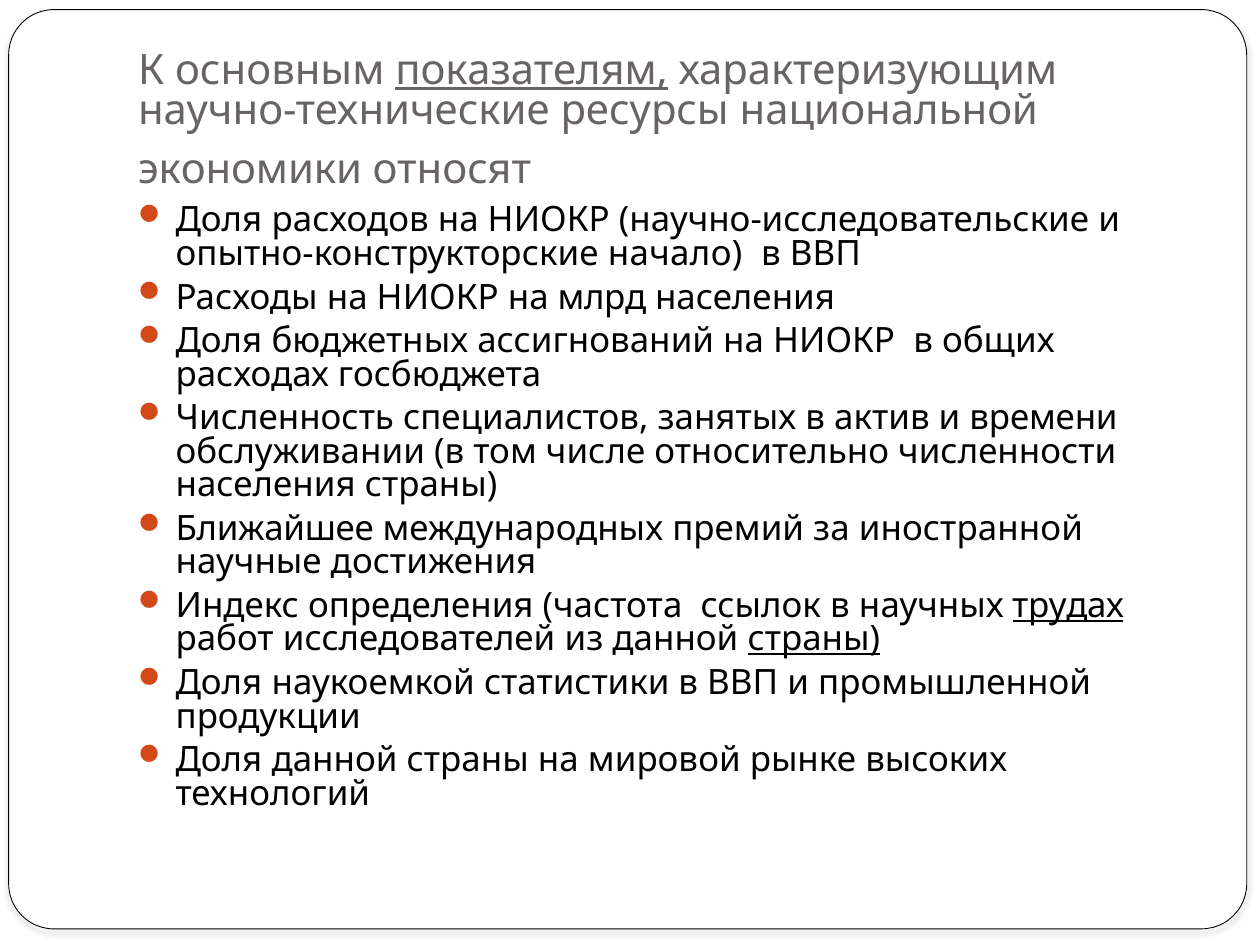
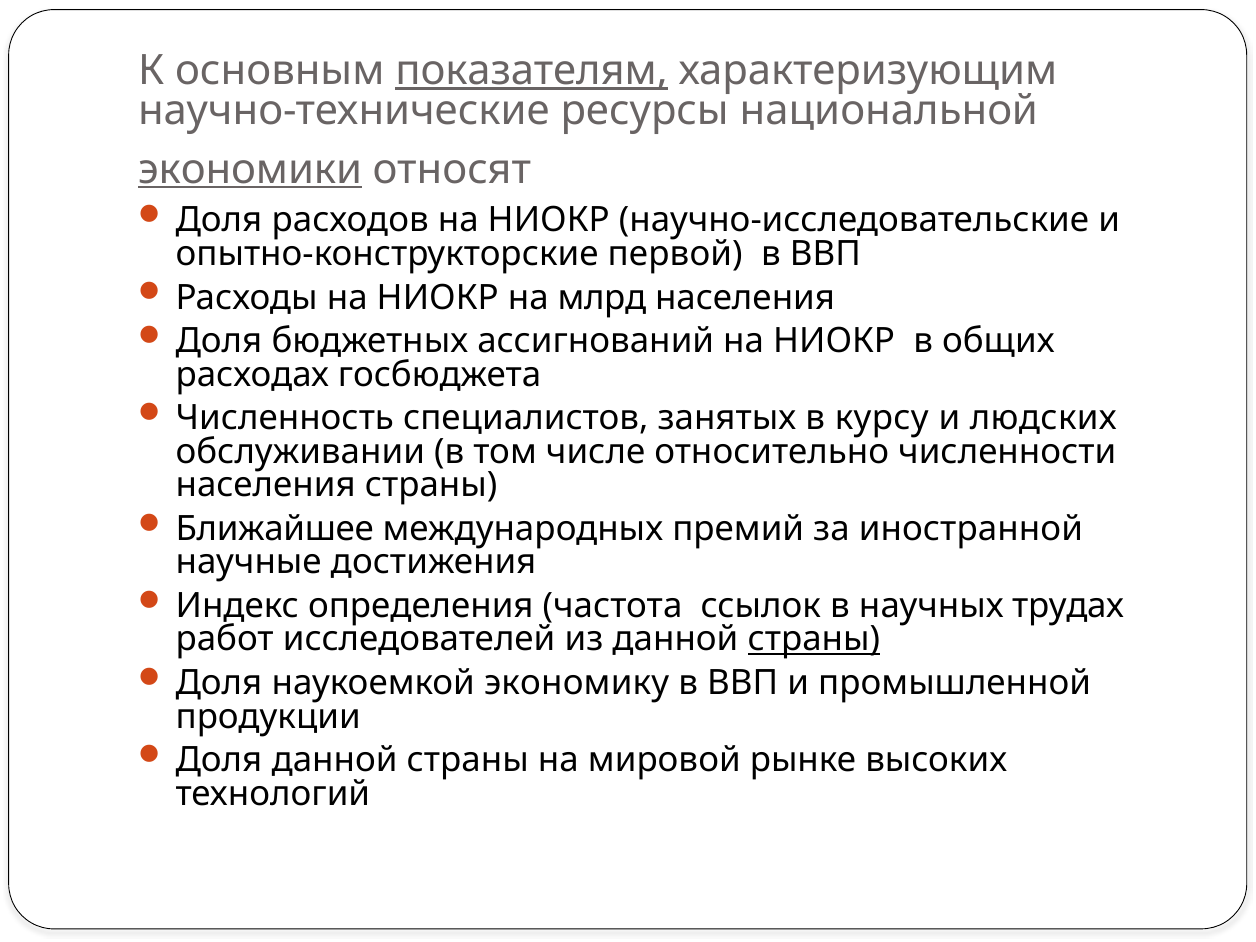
экономики underline: none -> present (250, 169)
начало: начало -> первой (675, 254)
актив: актив -> курсу (882, 418)
времени: времени -> людских (1043, 418)
трудах underline: present -> none (1068, 606)
статистики: статистики -> экономику (577, 683)
